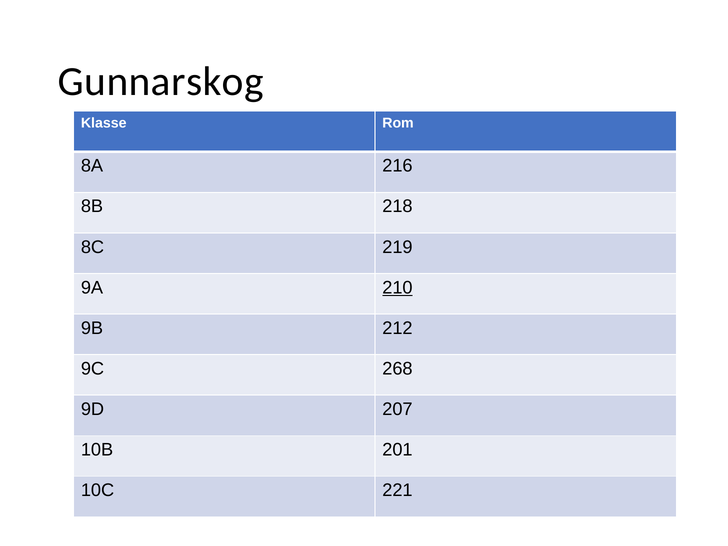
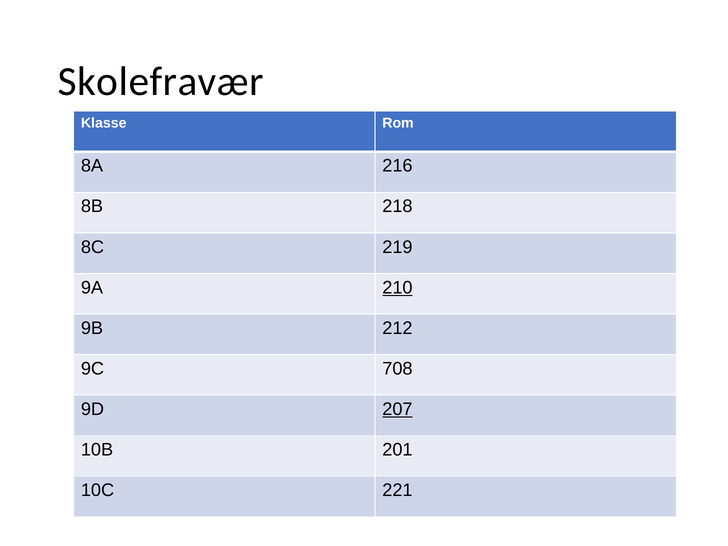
Gunnarskog: Gunnarskog -> Skolefravær (161, 82)
268: 268 -> 708 (397, 369)
207 underline: none -> present (397, 409)
